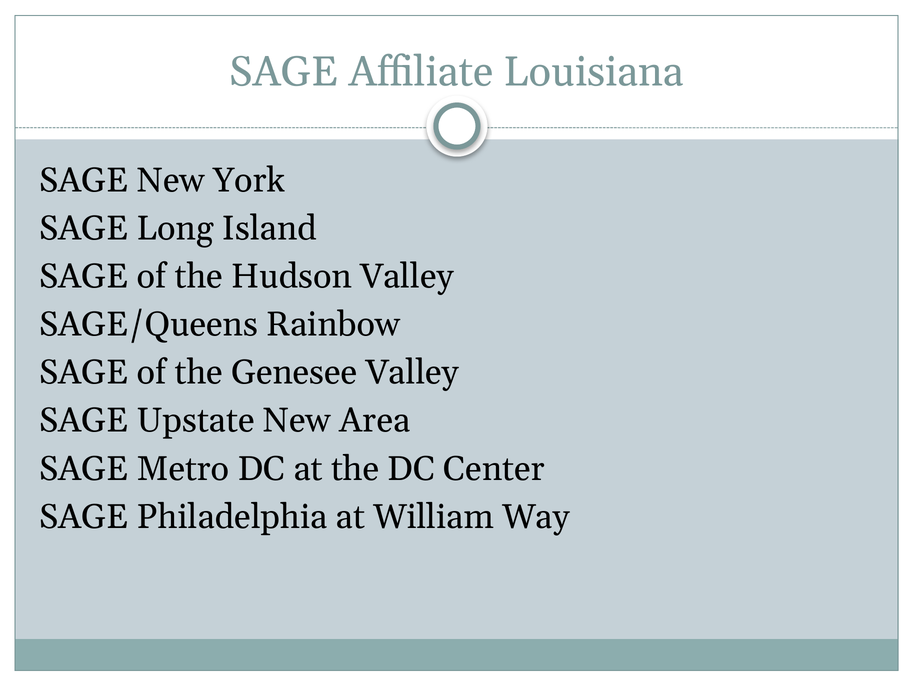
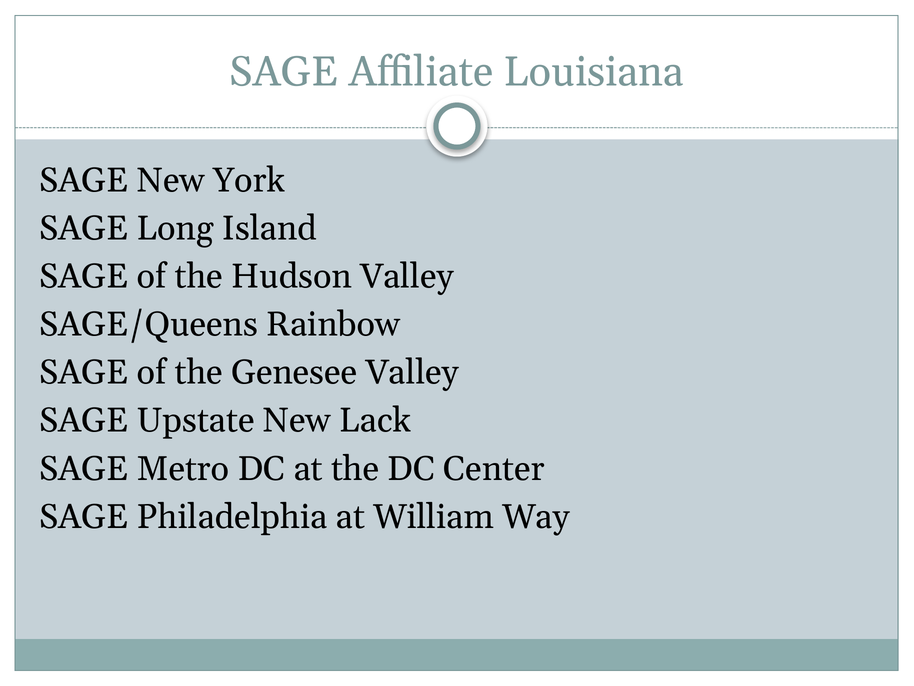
Area: Area -> Lack (375, 420)
